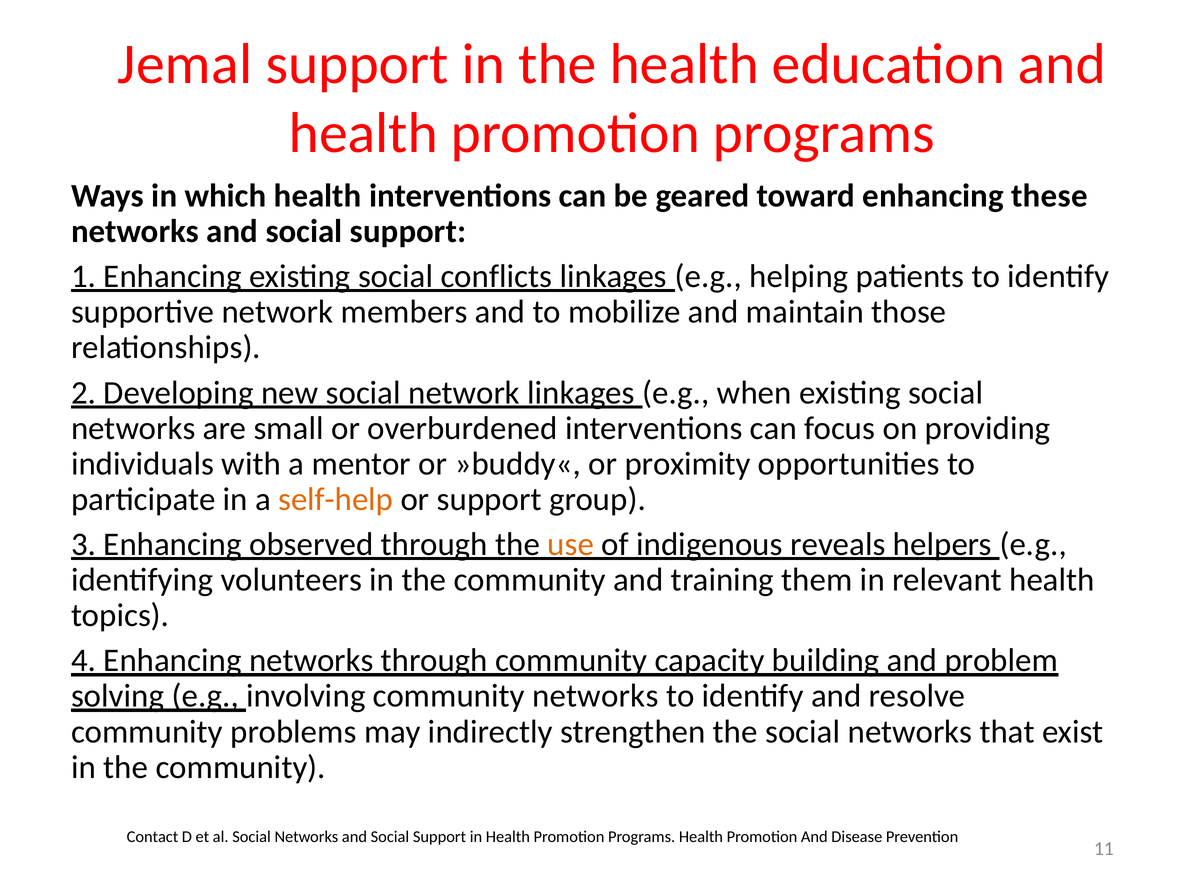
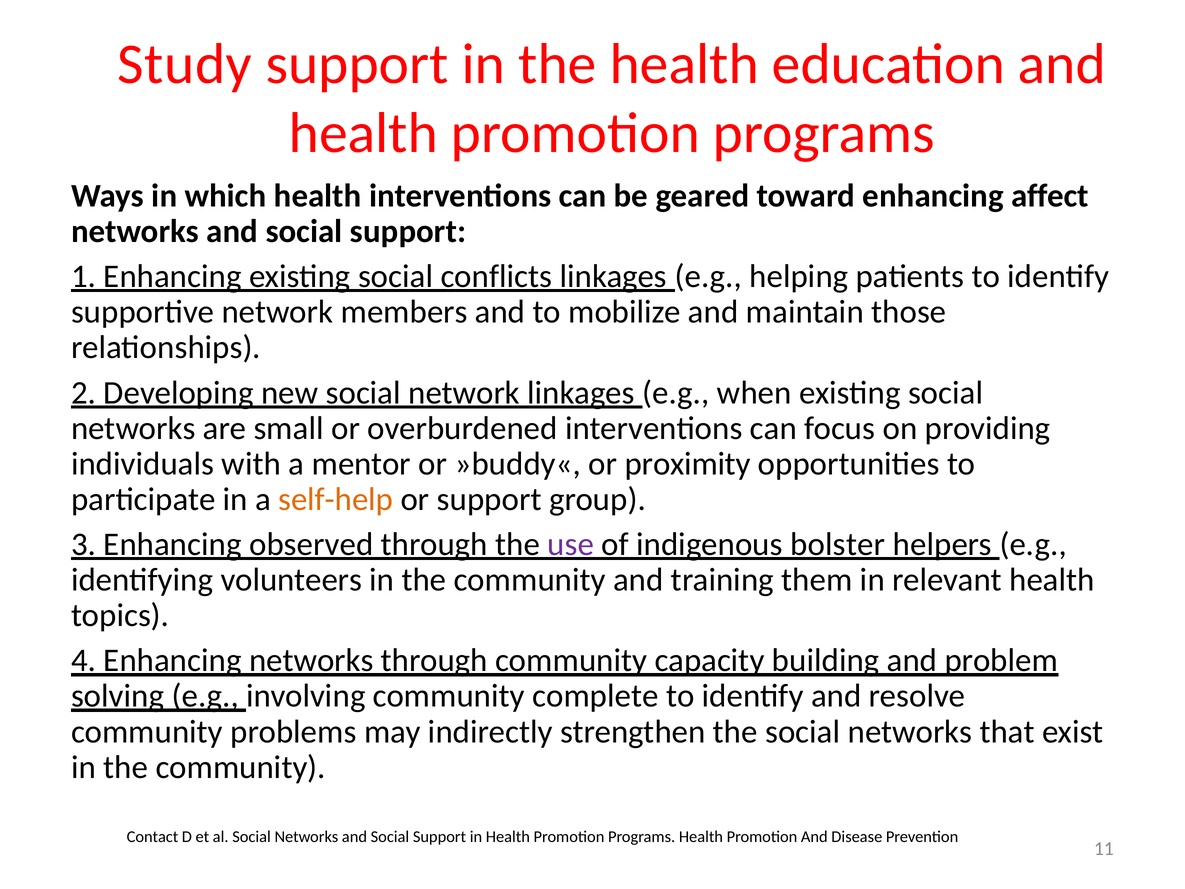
Jemal: Jemal -> Study (185, 64)
these: these -> affect (1050, 196)
use colour: orange -> purple (571, 544)
reveals: reveals -> bolster (838, 544)
community networks: networks -> complete (595, 696)
